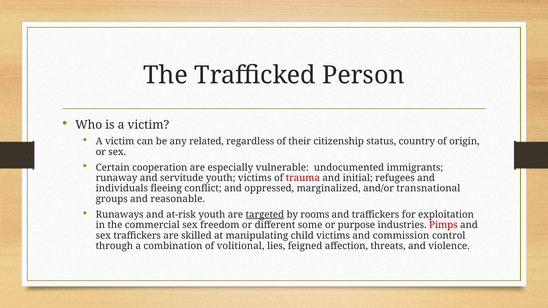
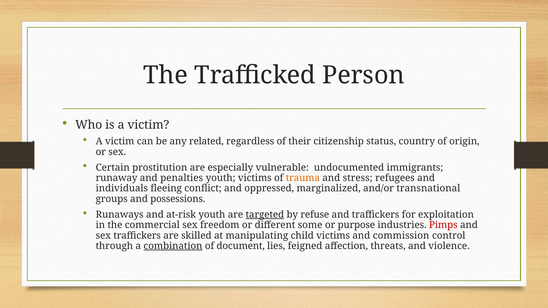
cooperation: cooperation -> prostitution (160, 168)
servitude: servitude -> penalties (182, 178)
trauma colour: red -> orange (303, 178)
initial: initial -> stress (358, 178)
reasonable: reasonable -> possessions (178, 199)
rooms: rooms -> refuse (315, 215)
combination underline: none -> present (173, 246)
volitional: volitional -> document (241, 246)
